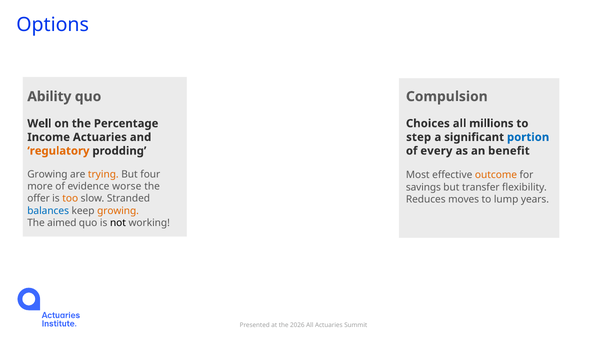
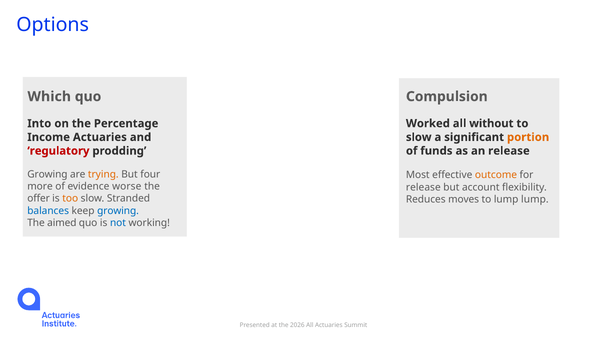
Ability: Ability -> Which (49, 96)
Well: Well -> Into (39, 123)
Choices: Choices -> Worked (428, 123)
millions: millions -> without (491, 123)
step: step -> slow (419, 137)
portion colour: blue -> orange (528, 137)
regulatory colour: orange -> red (58, 151)
every: every -> funds (436, 151)
an benefit: benefit -> release (509, 151)
savings: savings -> release (423, 187)
but transfer: transfer -> account (481, 187)
lump years: years -> lump (535, 199)
growing colour: orange -> blue (118, 210)
not colour: black -> blue (118, 223)
